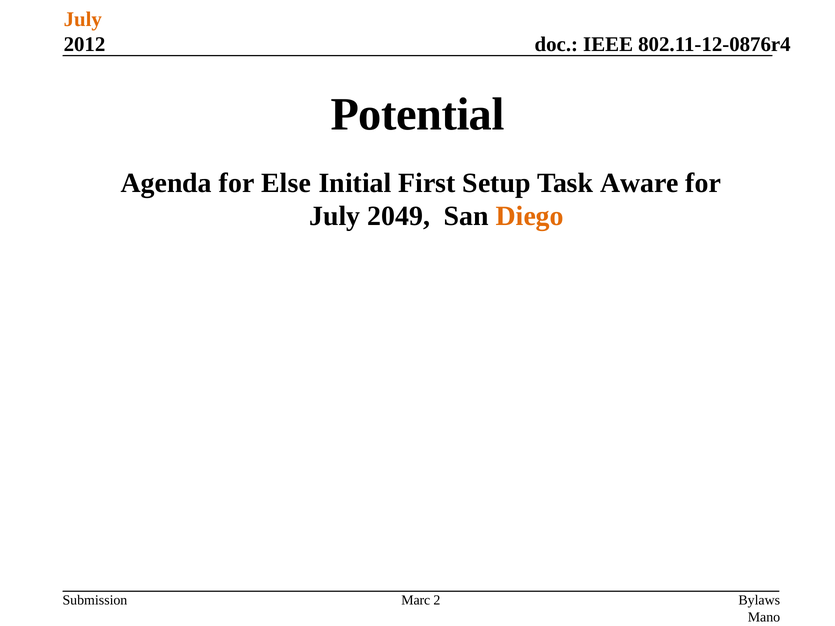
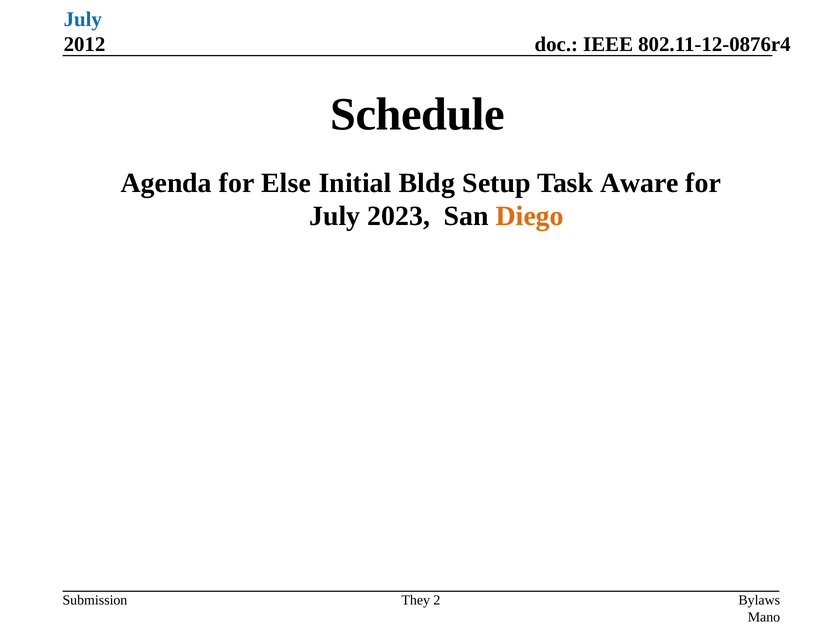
July colour: orange -> blue (83, 20)
Potential: Potential -> Schedule (418, 115)
First: First -> Bldg (427, 183)
2049: 2049 -> 2023 (399, 216)
Marc: Marc -> They (416, 601)
